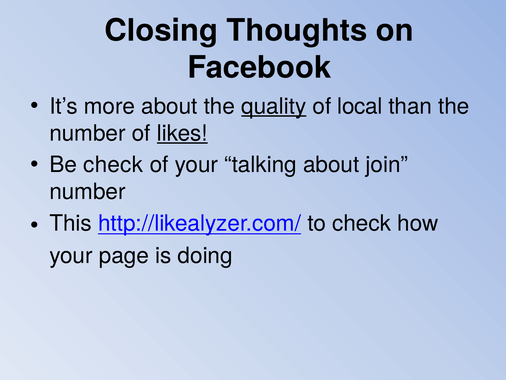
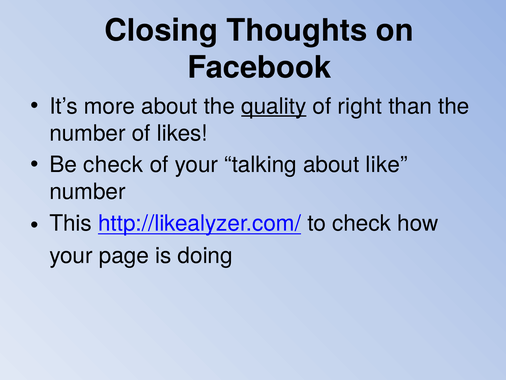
local: local -> right (360, 106)
likes underline: present -> none (182, 133)
join: join -> like (387, 165)
